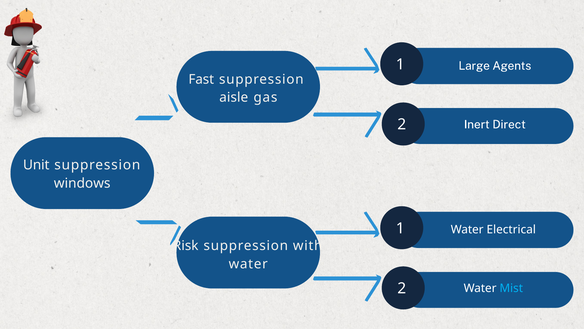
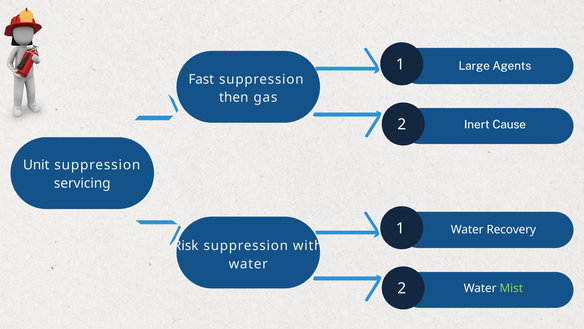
aisle: aisle -> then (234, 97)
Direct: Direct -> Cause (509, 124)
windows: windows -> servicing (82, 183)
Electrical: Electrical -> Recovery (511, 229)
Mist colour: light blue -> light green (511, 288)
